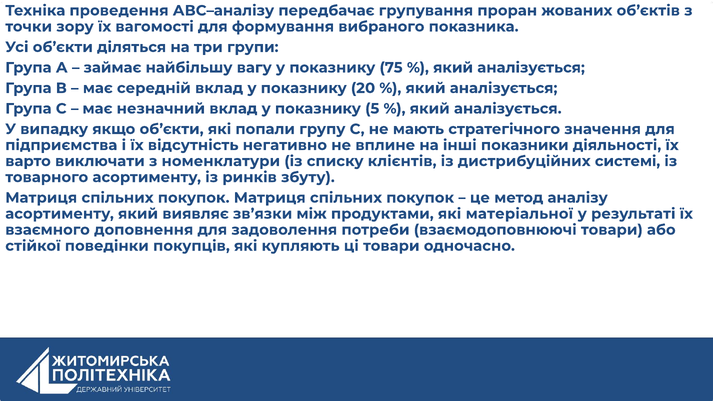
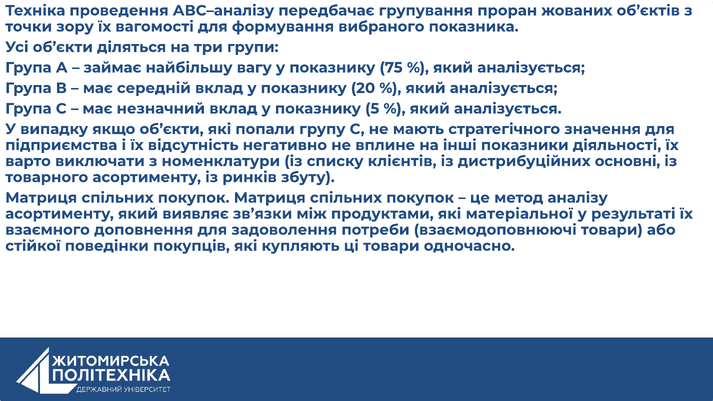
системі: системі -> основні (628, 161)
